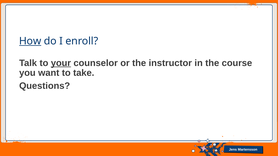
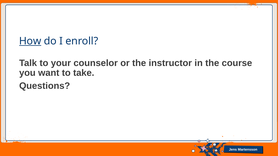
your underline: present -> none (61, 63)
